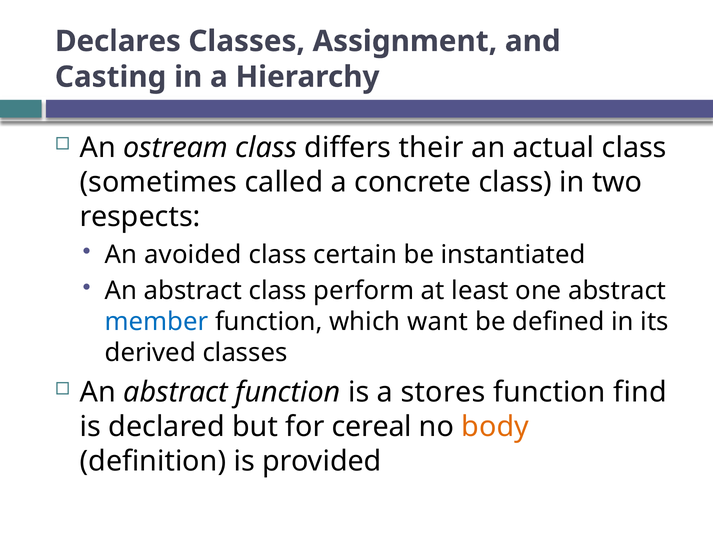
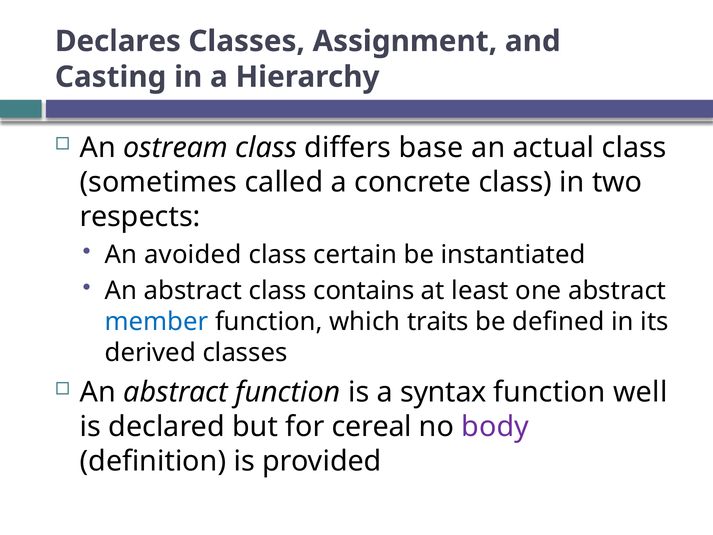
their: their -> base (431, 148)
perform: perform -> contains (364, 291)
want: want -> traits (438, 322)
stores: stores -> syntax (443, 392)
find: find -> well (640, 392)
body colour: orange -> purple (495, 427)
